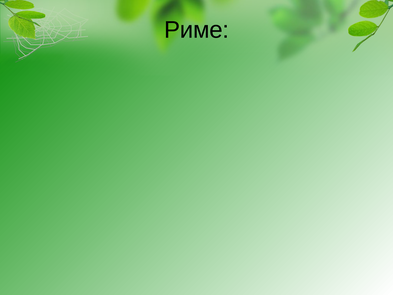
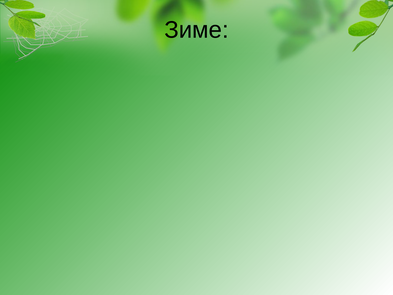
Риме: Риме -> Зиме (196, 30)
